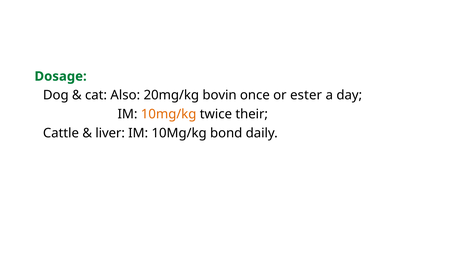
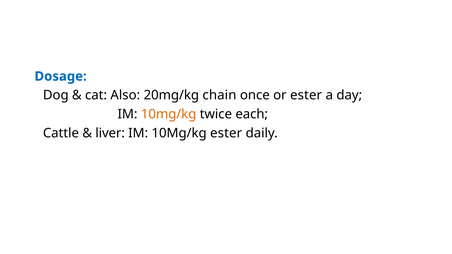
Dosage colour: green -> blue (61, 76)
bovin: bovin -> chain (219, 95)
their: their -> each (252, 114)
10Mg/kg bond: bond -> ester (226, 133)
